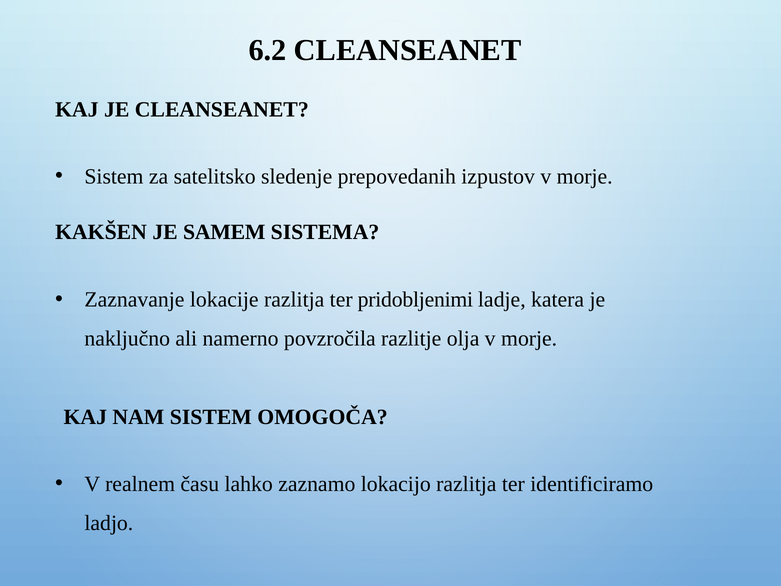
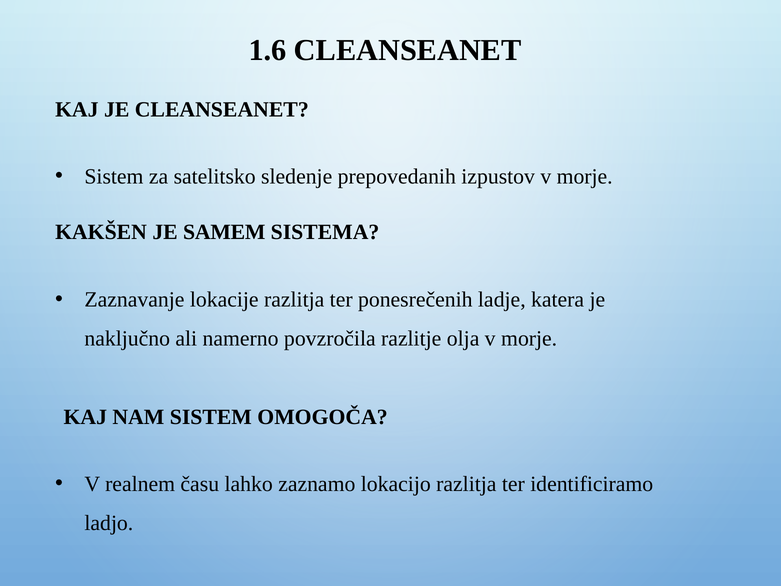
6.2: 6.2 -> 1.6 (267, 50)
pridobljenimi: pridobljenimi -> ponesrečenih (415, 300)
